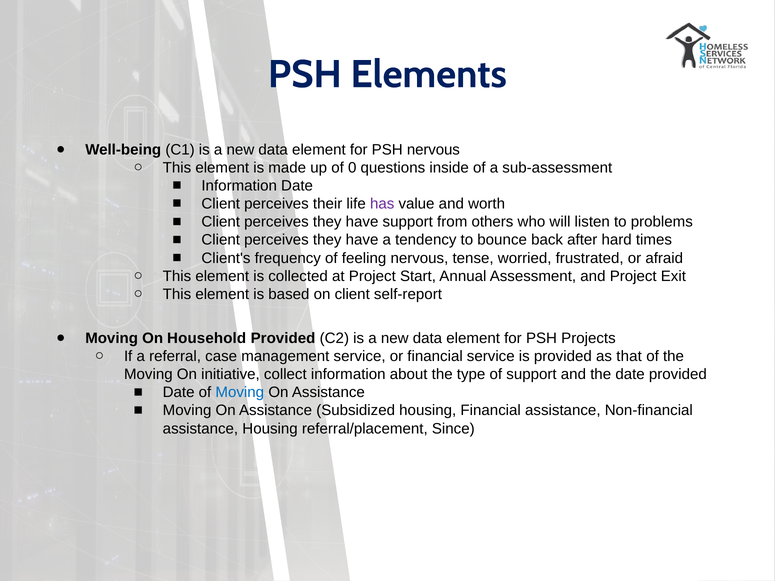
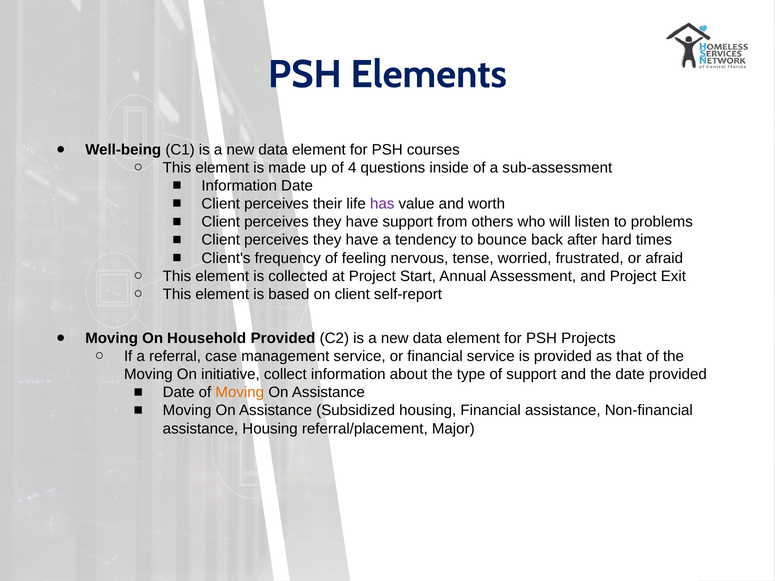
PSH nervous: nervous -> courses (433, 150)
0: 0 -> 4 (352, 168)
Moving colour: blue -> orange (240, 393)
Since: Since -> Major (453, 429)
